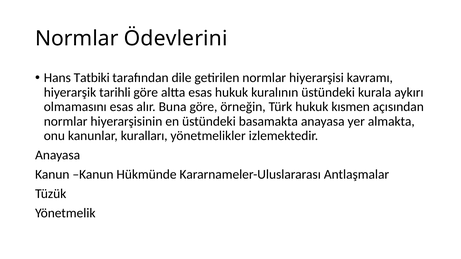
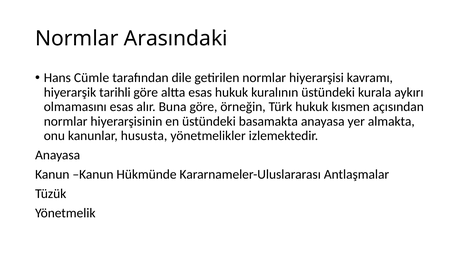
Ödevlerini: Ödevlerini -> Arasındaki (176, 39)
Tatbiki: Tatbiki -> Cümle (92, 78)
kuralları: kuralları -> hususta (144, 136)
